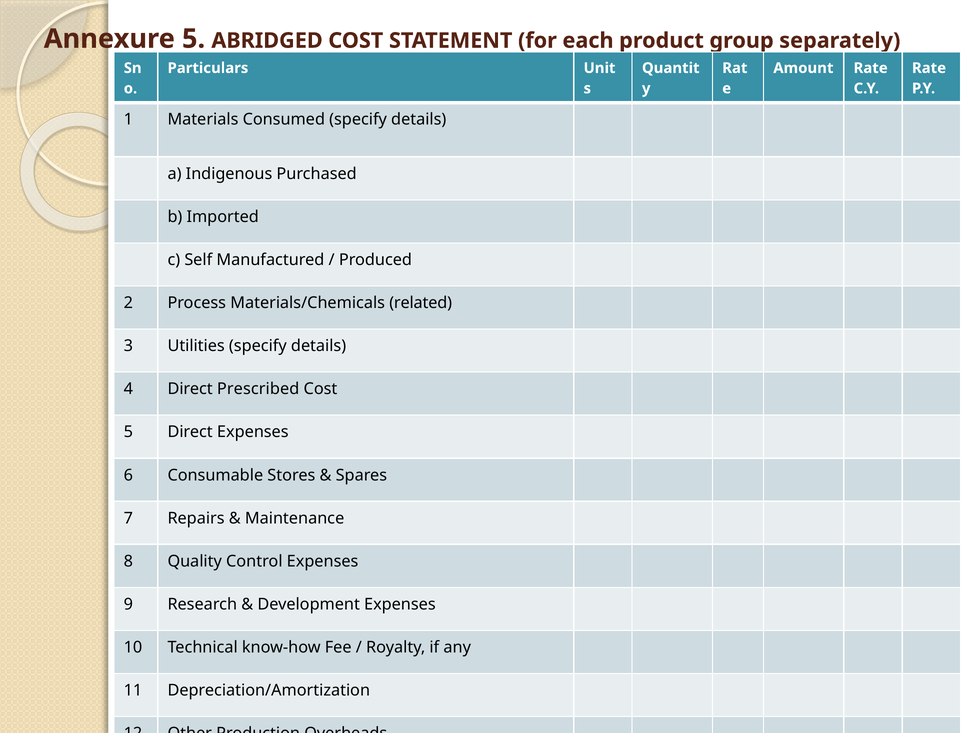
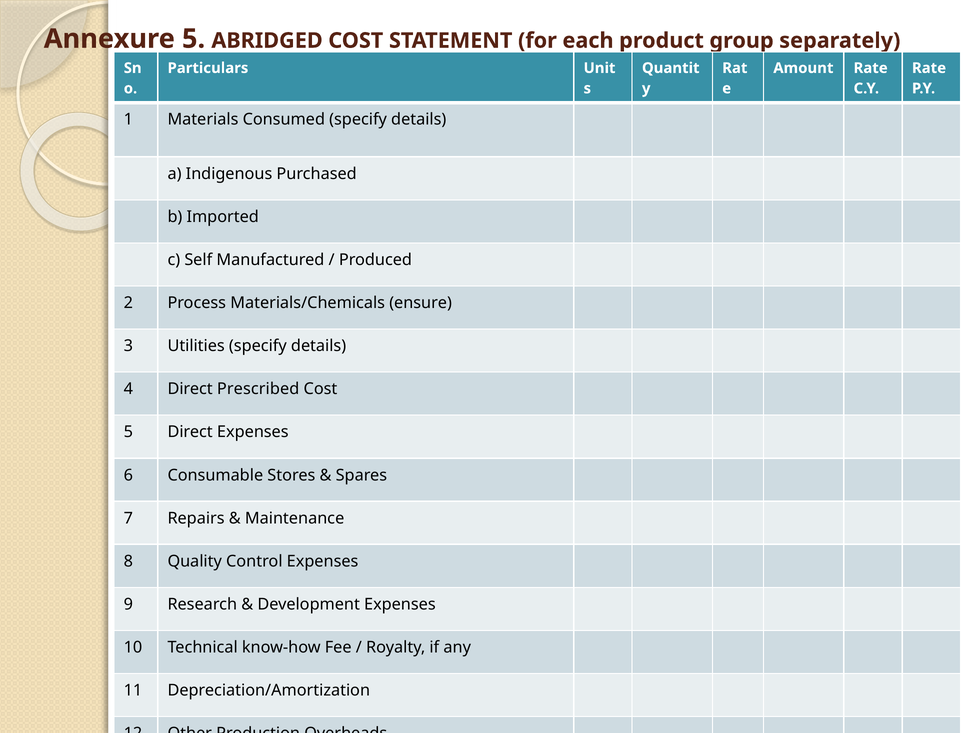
related: related -> ensure (421, 303)
